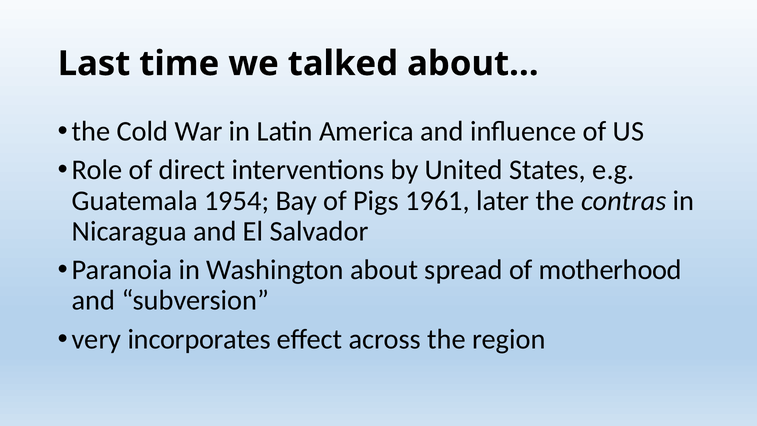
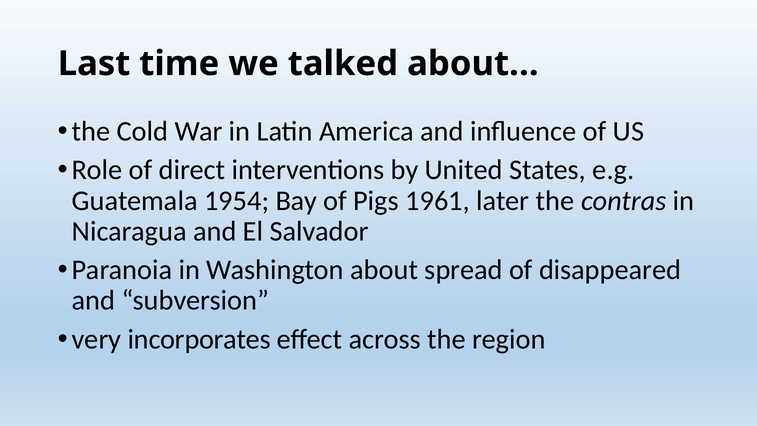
motherhood: motherhood -> disappeared (610, 270)
